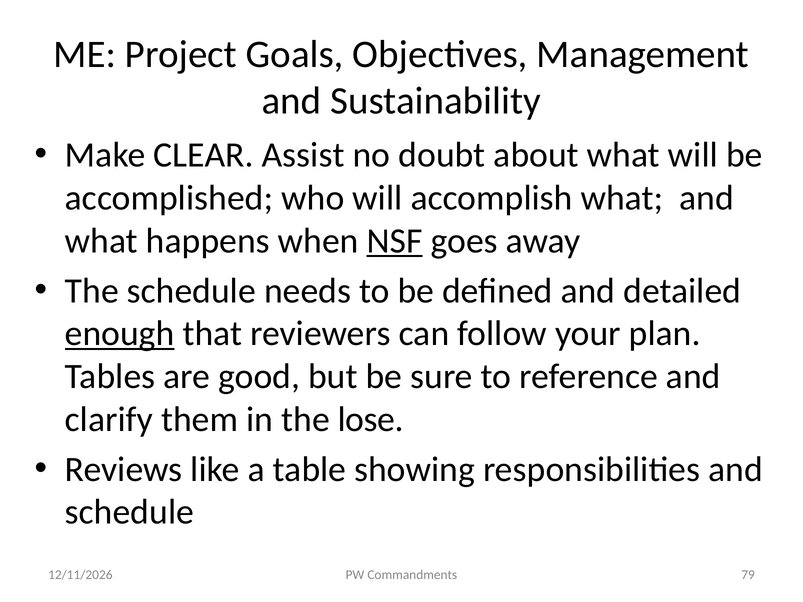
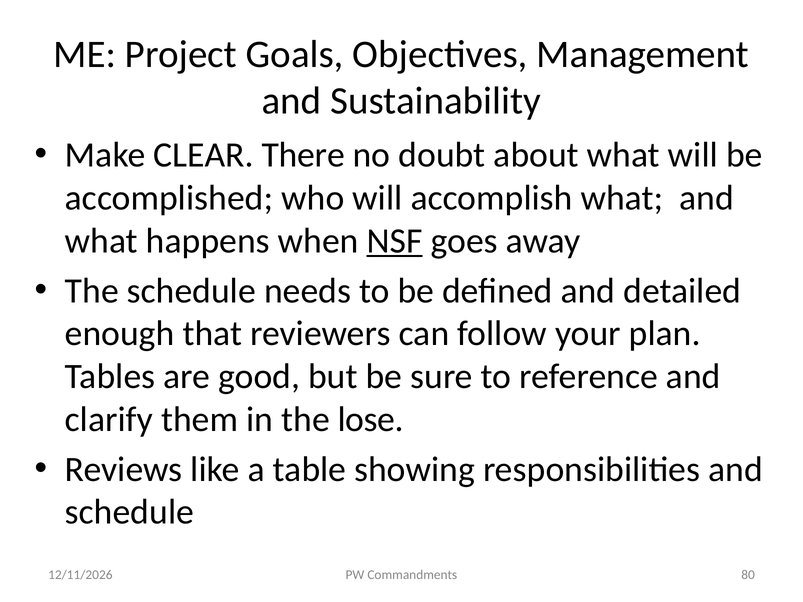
Assist: Assist -> There (303, 155)
enough underline: present -> none (120, 334)
79: 79 -> 80 (748, 575)
